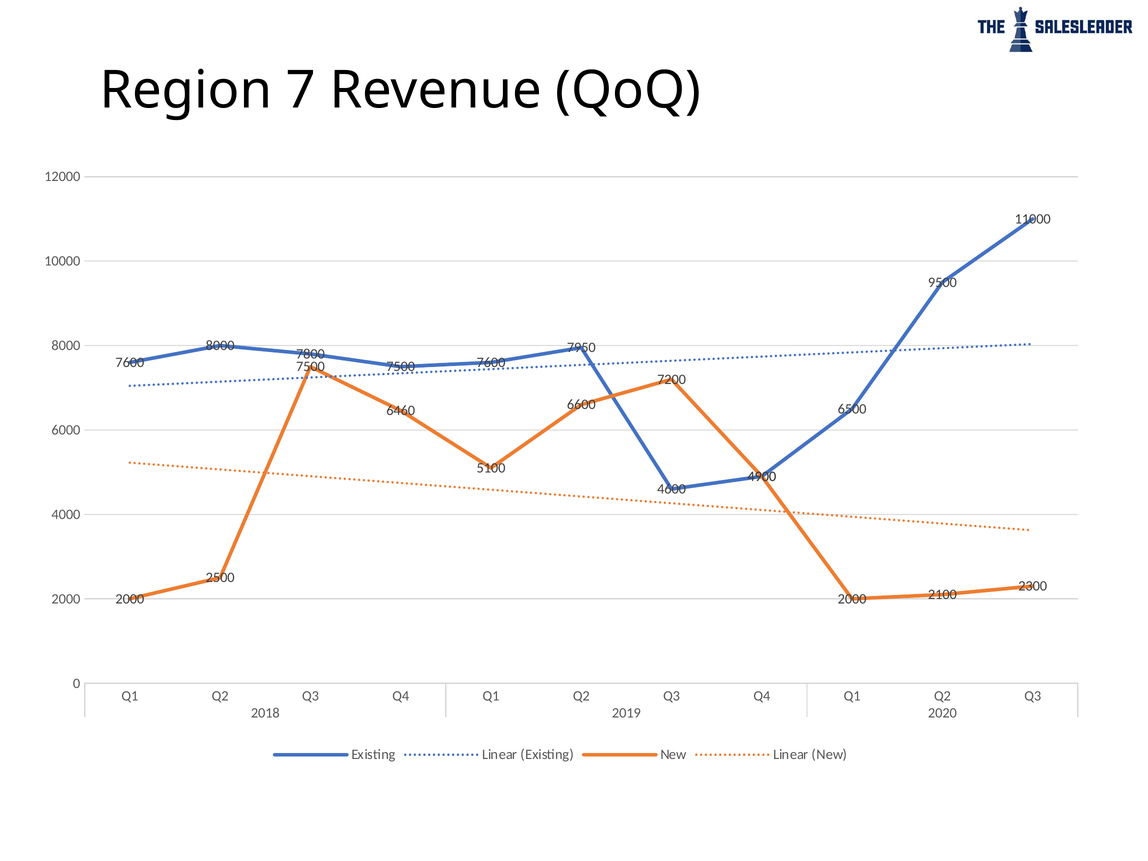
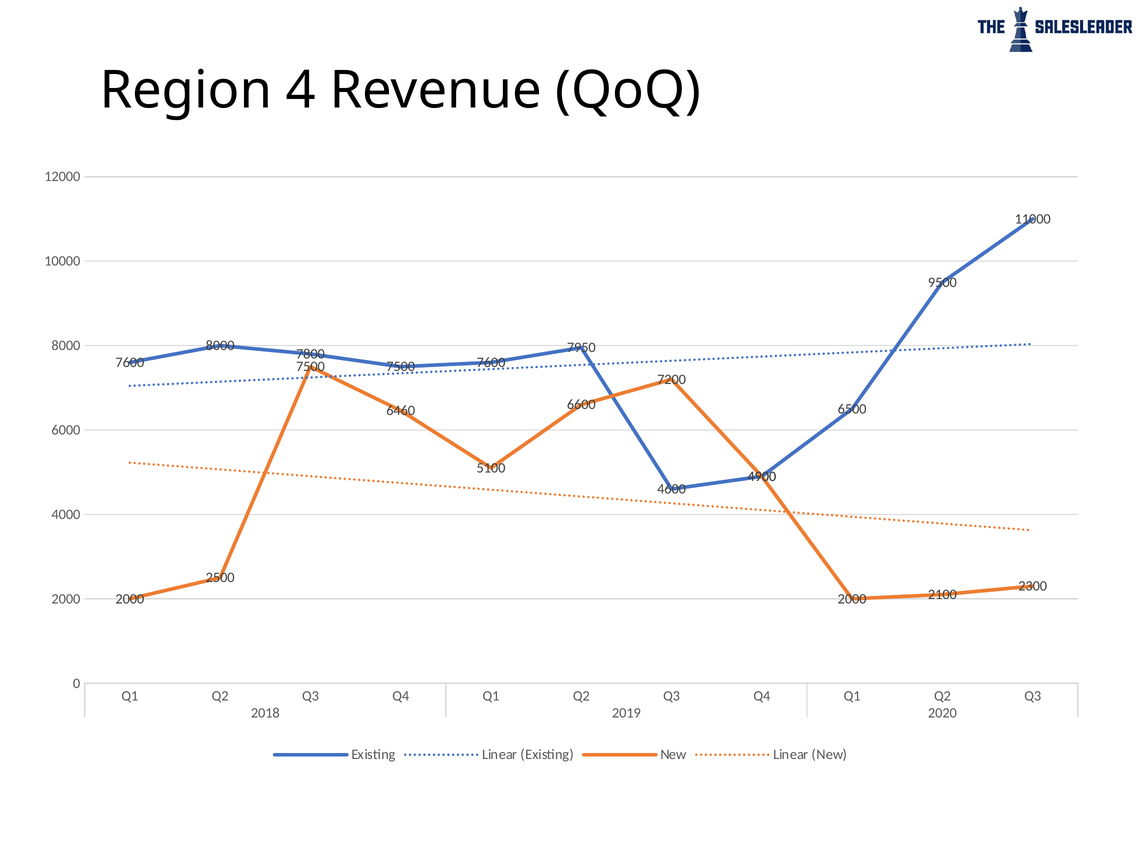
7: 7 -> 4 (301, 91)
